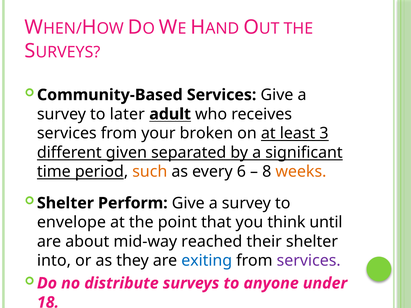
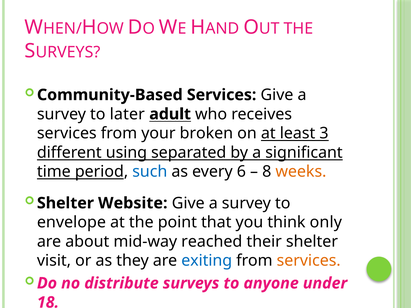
given: given -> using (126, 153)
such colour: orange -> blue (150, 172)
Perform: Perform -> Website (133, 203)
until: until -> only (326, 222)
into: into -> visit (54, 261)
services colour: purple -> orange (309, 261)
